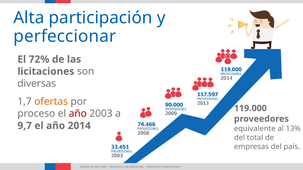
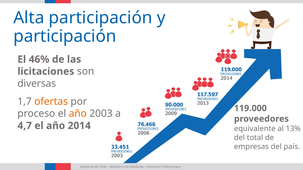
perfeccionar: perfeccionar -> participación (65, 36)
72%: 72% -> 46% (39, 59)
año colour: red -> orange (78, 114)
9,7: 9,7 -> 4,7 (25, 126)
